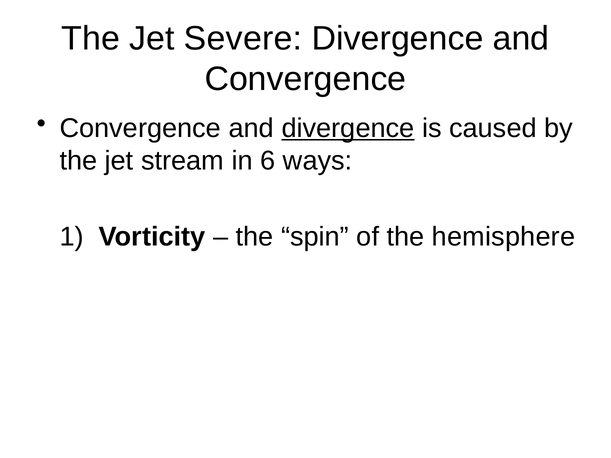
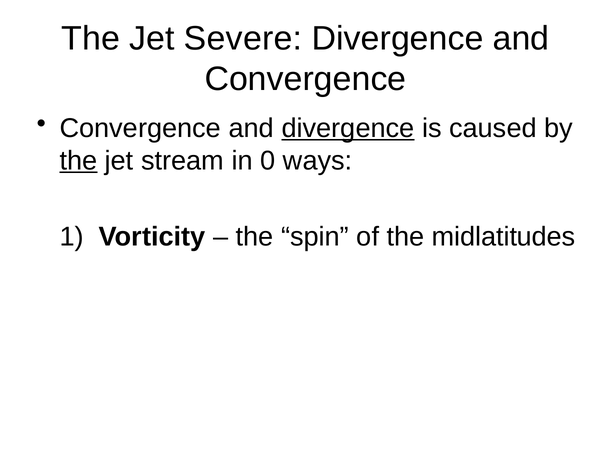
the underline: none -> present (78, 161)
6: 6 -> 0 (268, 161)
hemisphere: hemisphere -> midlatitudes (504, 237)
